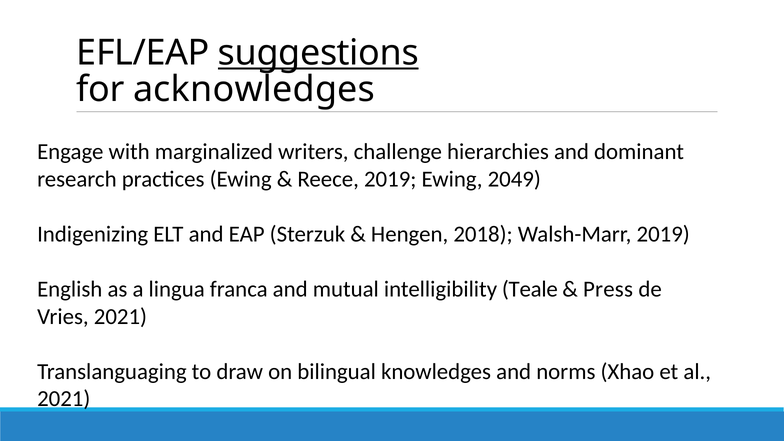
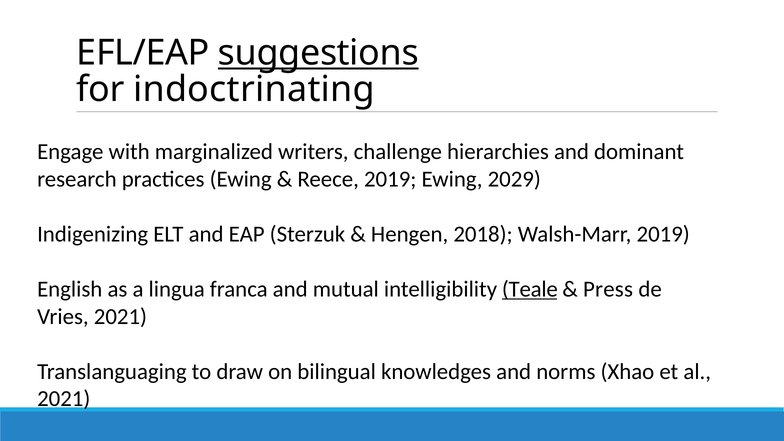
acknowledges: acknowledges -> indoctrinating (254, 90)
2049: 2049 -> 2029 (514, 179)
Teale underline: none -> present (530, 289)
